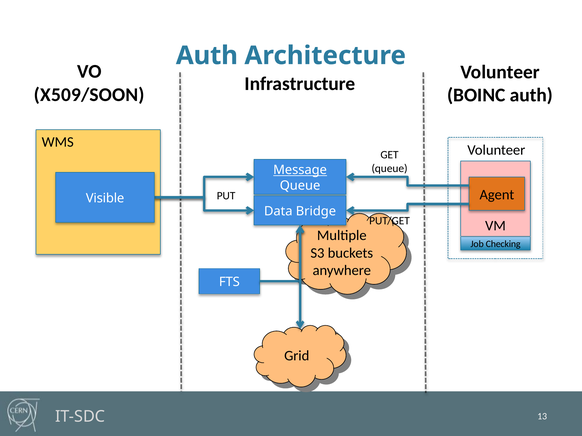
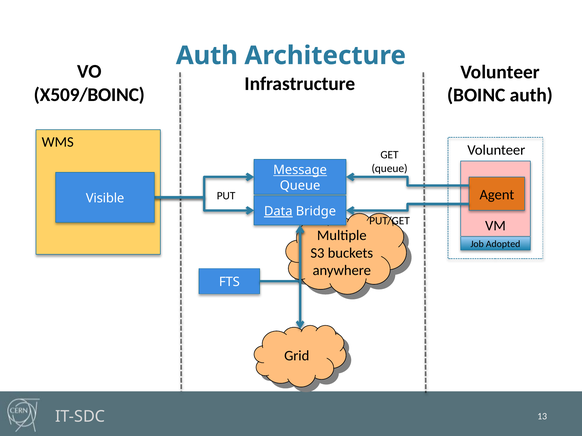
X509/SOON: X509/SOON -> X509/BOINC (89, 95)
Data underline: none -> present (278, 212)
Checking: Checking -> Adopted (503, 244)
